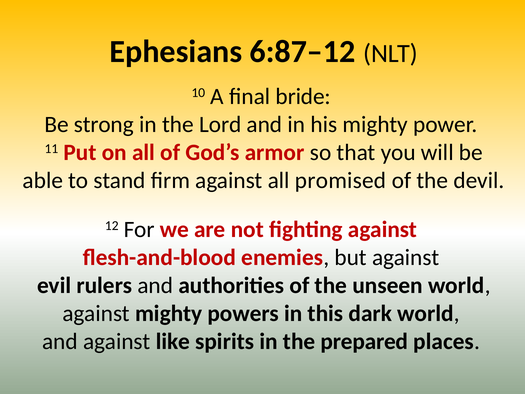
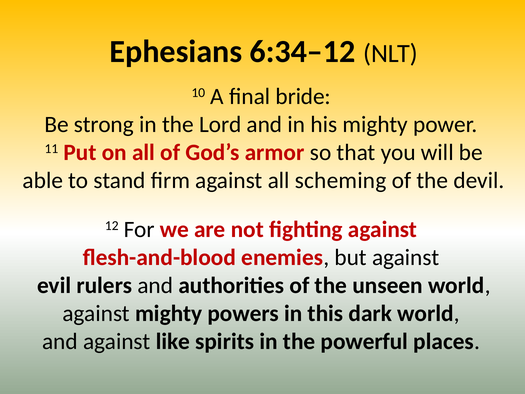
6:87–12: 6:87–12 -> 6:34–12 (302, 51)
promised: promised -> scheming (341, 180)
prepared: prepared -> powerful (364, 341)
